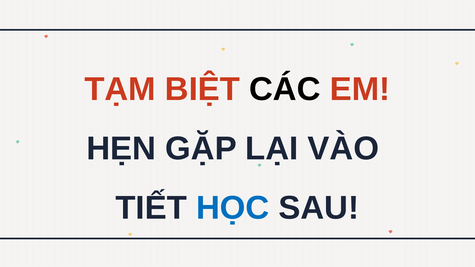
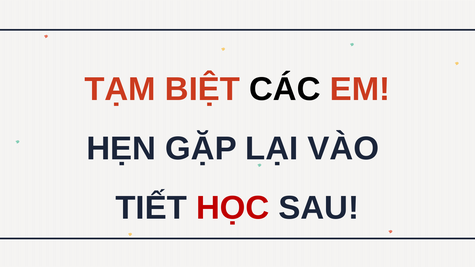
HỌC colour: blue -> red (233, 208)
